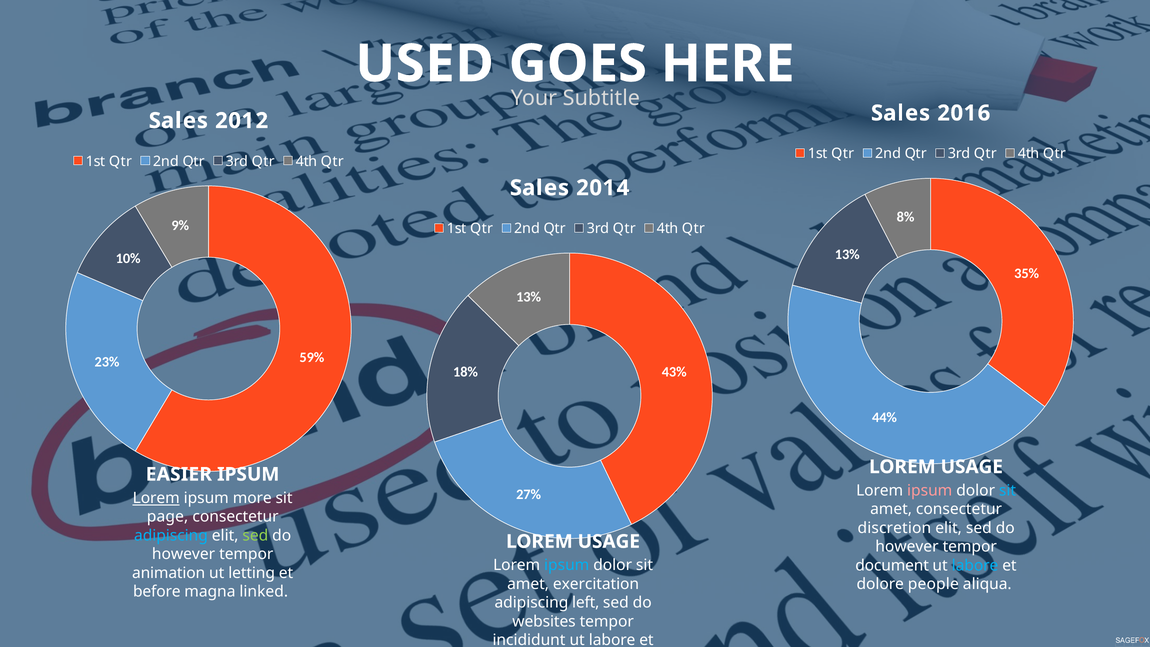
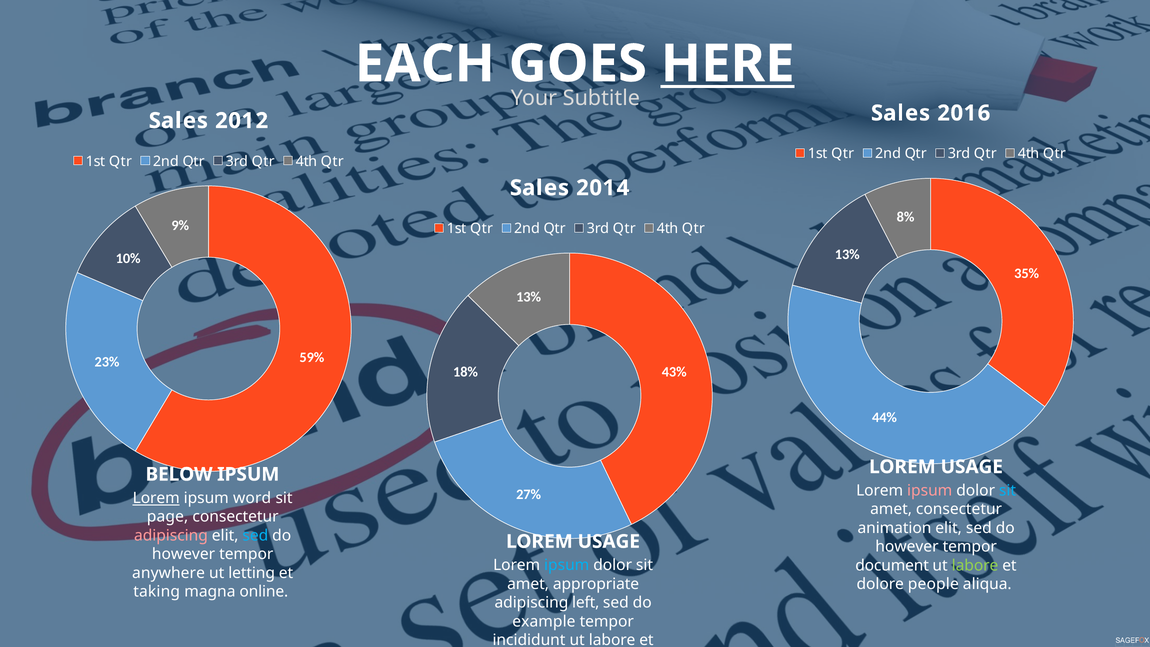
USED: USED -> EACH (425, 64)
HERE underline: none -> present (728, 64)
EASIER: EASIER -> BELOW (179, 474)
more: more -> word (252, 498)
discretion: discretion -> animation (894, 528)
adipiscing colour: light blue -> pink (171, 535)
sed colour: light green -> light blue (255, 535)
labore colour: light blue -> light green (975, 565)
animation: animation -> anywhere (169, 573)
exercitation: exercitation -> appropriate (596, 584)
before: before -> taking (157, 592)
linked: linked -> online (264, 592)
websites: websites -> example (544, 621)
